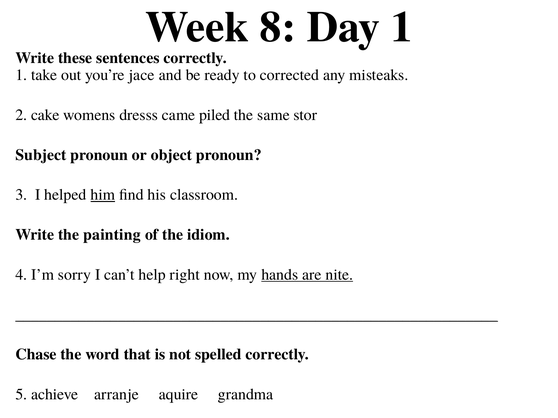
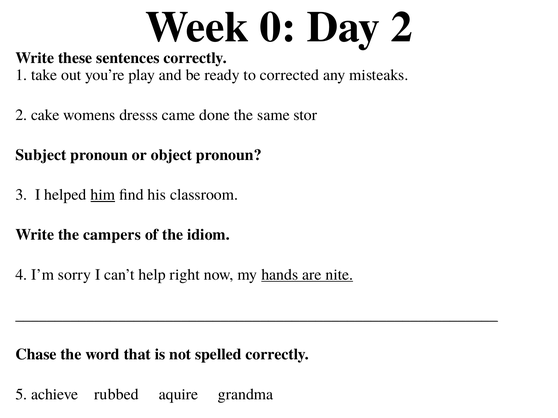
8: 8 -> 0 (278, 27)
Day 1: 1 -> 2 (402, 27)
jace: jace -> play (142, 75)
piled: piled -> done (215, 115)
painting: painting -> campers (112, 235)
arranje: arranje -> rubbed (117, 395)
